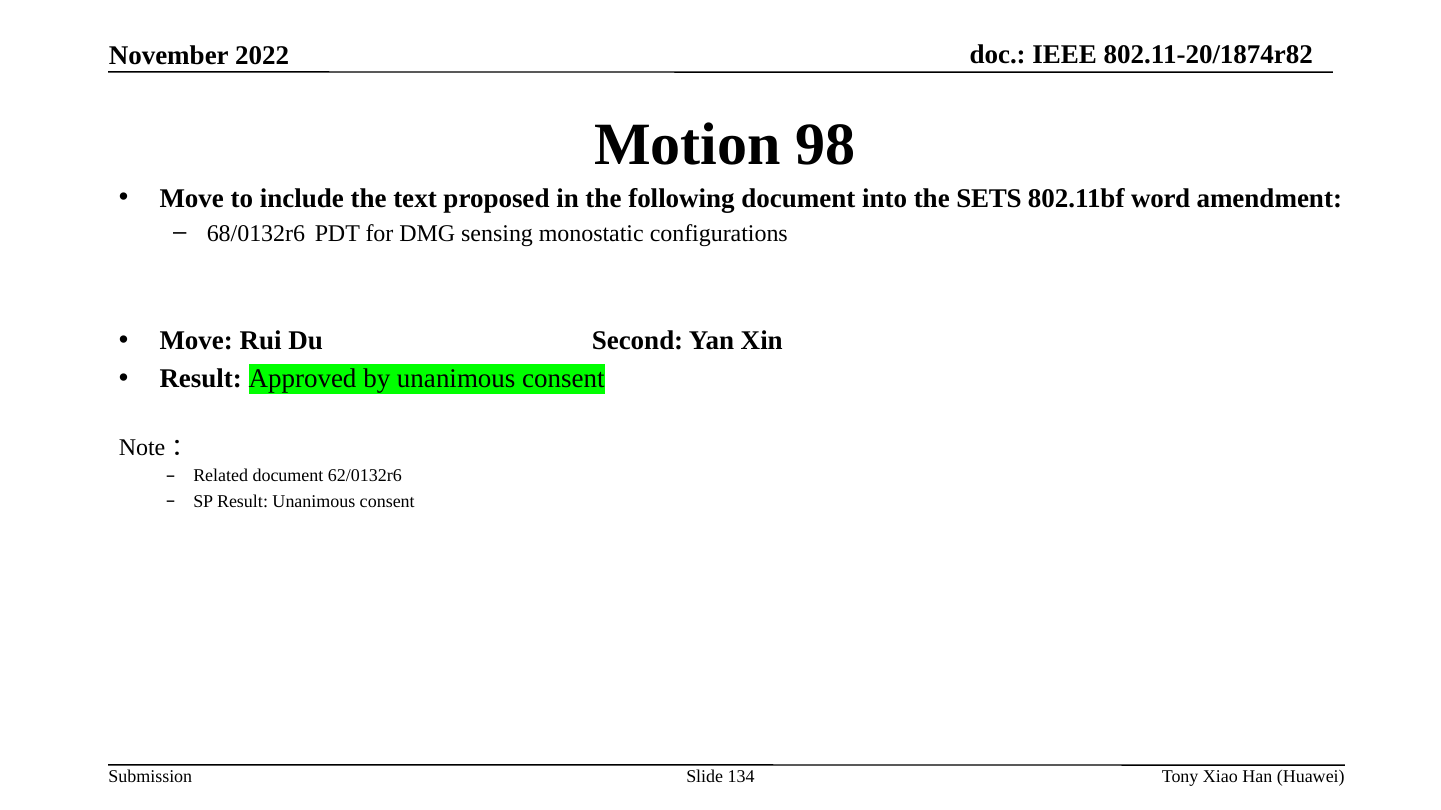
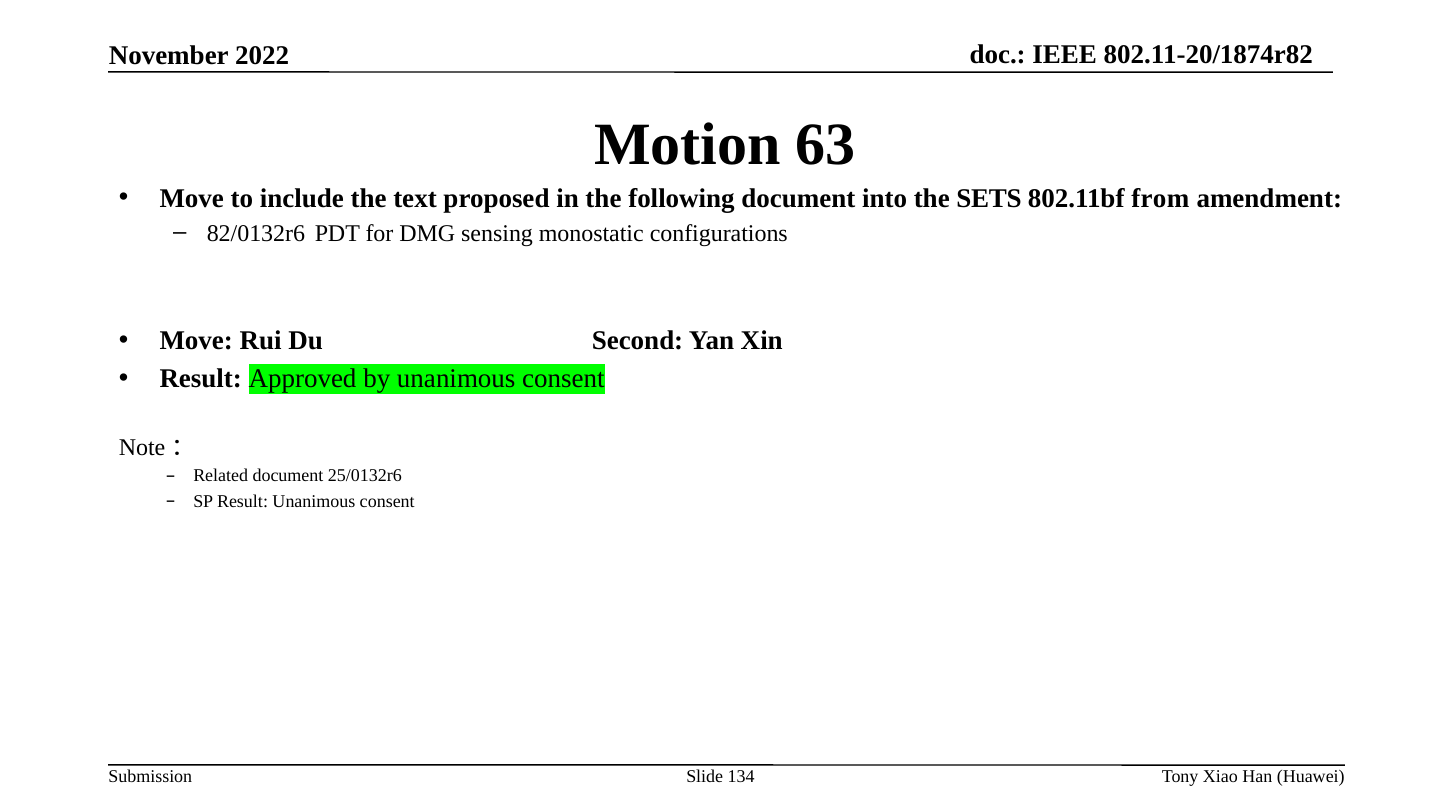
98: 98 -> 63 (826, 145)
word: word -> from (1160, 198)
68/0132r6: 68/0132r6 -> 82/0132r6 (256, 233)
62/0132r6: 62/0132r6 -> 25/0132r6 (365, 476)
